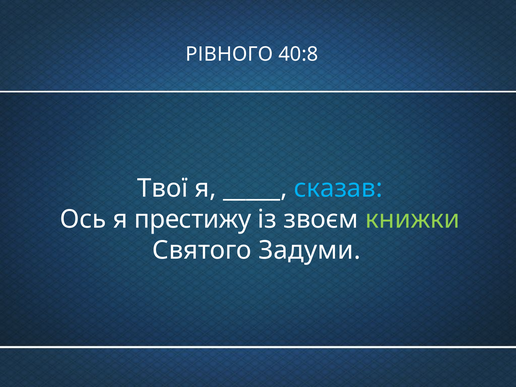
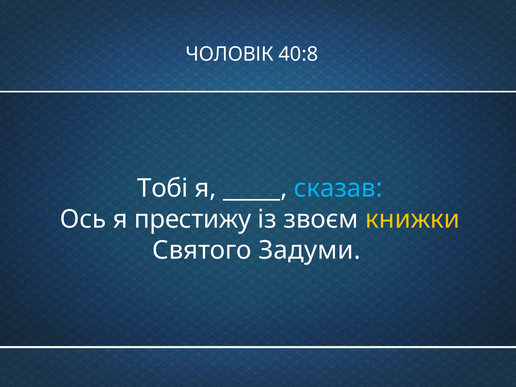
РІВНОГО: РІВНОГО -> ЧОЛОВІК (230, 54)
Твої: Твої -> Тобі (163, 188)
книжки colour: light green -> yellow (413, 219)
